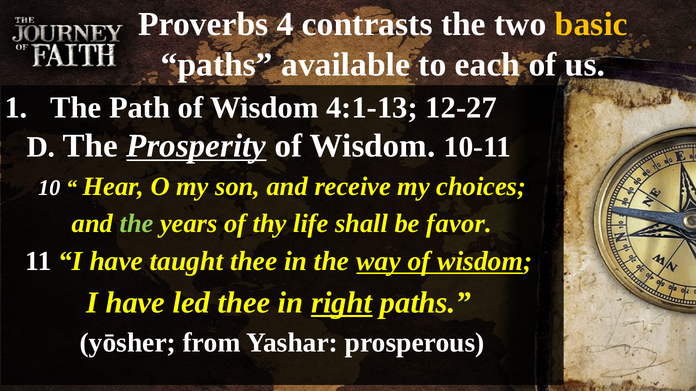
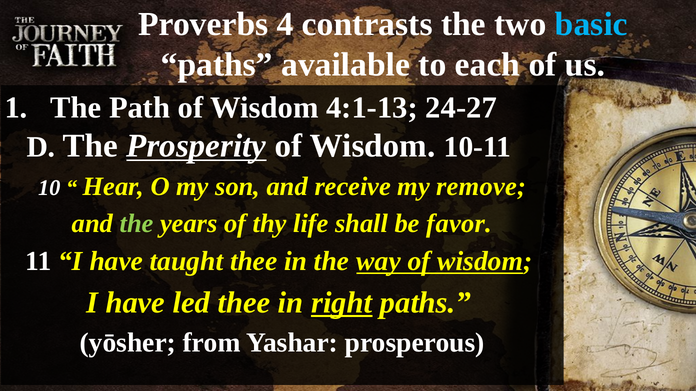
basic colour: yellow -> light blue (591, 24)
12-27: 12-27 -> 24-27 (461, 108)
choices: choices -> remove (481, 187)
